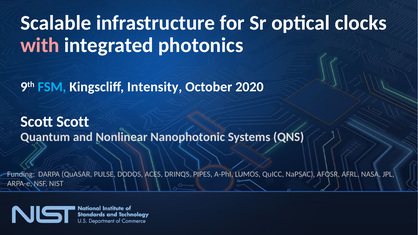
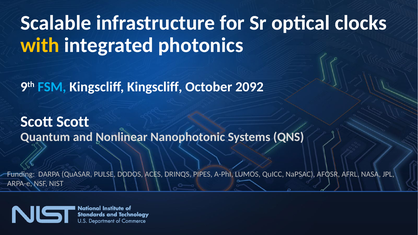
with colour: pink -> yellow (40, 45)
Kingscliff Intensity: Intensity -> Kingscliff (155, 87)
2020: 2020 -> 2092 (249, 87)
